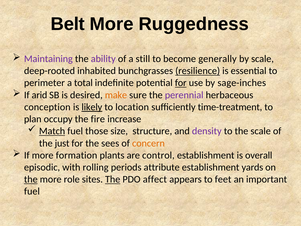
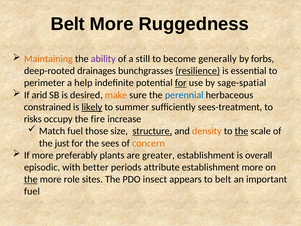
Maintaining colour: purple -> orange (48, 59)
by scale: scale -> forbs (263, 59)
inhabited: inhabited -> drainages (97, 71)
total: total -> help (83, 83)
sage-inches: sage-inches -> sage-spatial (242, 83)
perennial colour: purple -> blue (184, 95)
conception: conception -> constrained (47, 107)
location: location -> summer (132, 107)
time-treatment: time-treatment -> sees-treatment (230, 107)
plan: plan -> risks (33, 119)
Match underline: present -> none (52, 131)
structure underline: none -> present (152, 131)
density colour: purple -> orange (207, 131)
the underline: none -> present (241, 131)
formation: formation -> preferably (77, 155)
control: control -> greater (158, 155)
rolling: rolling -> better (96, 167)
establishment yards: yards -> more (252, 167)
The underline: present -> none (113, 179)
affect: affect -> insect (155, 179)
to feet: feet -> belt (223, 179)
